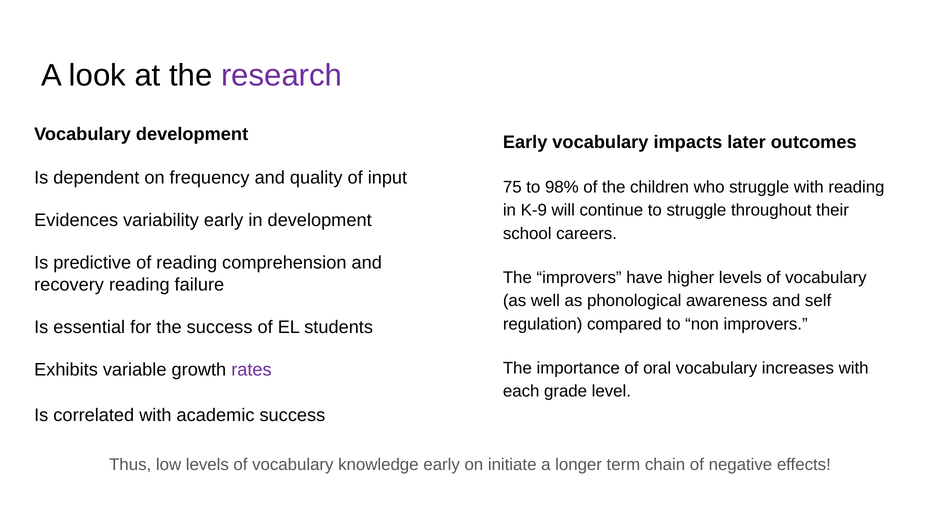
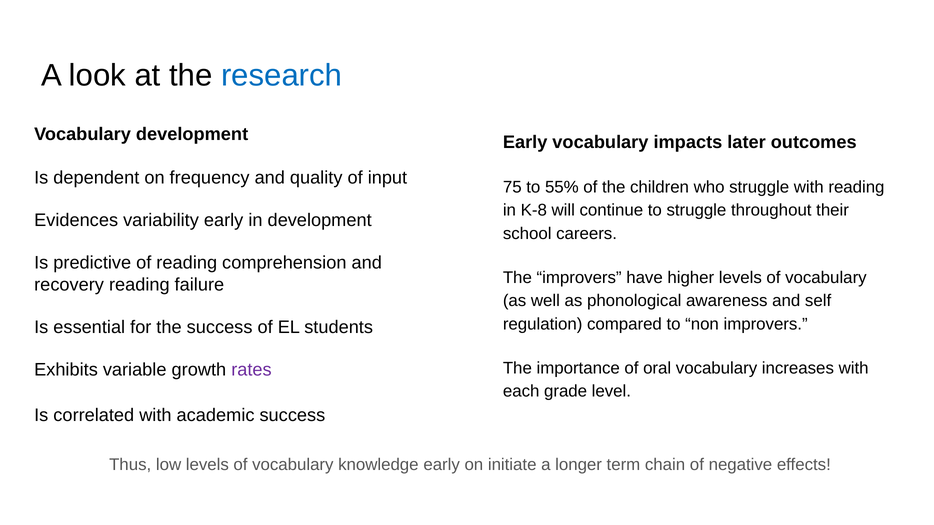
research colour: purple -> blue (282, 76)
98%: 98% -> 55% (562, 187)
K-9: K-9 -> K-8 (534, 210)
